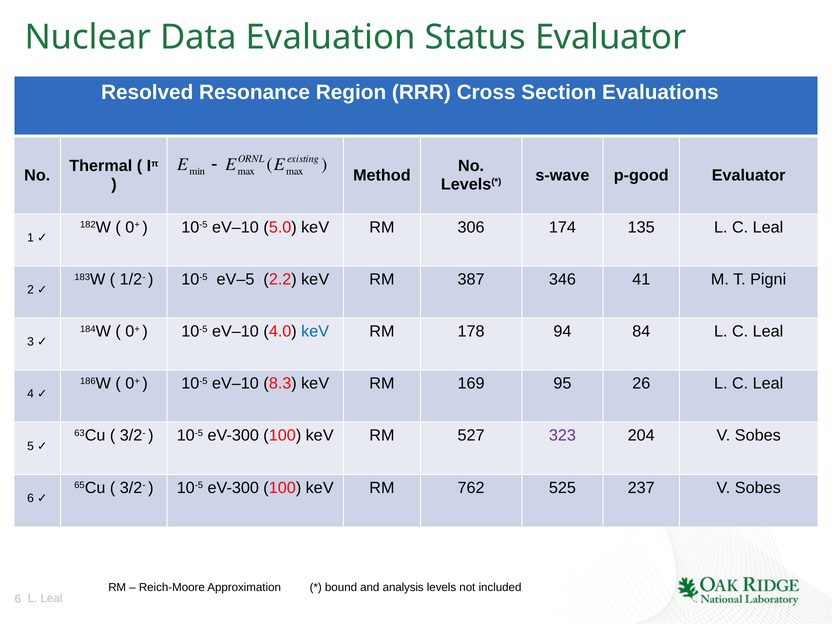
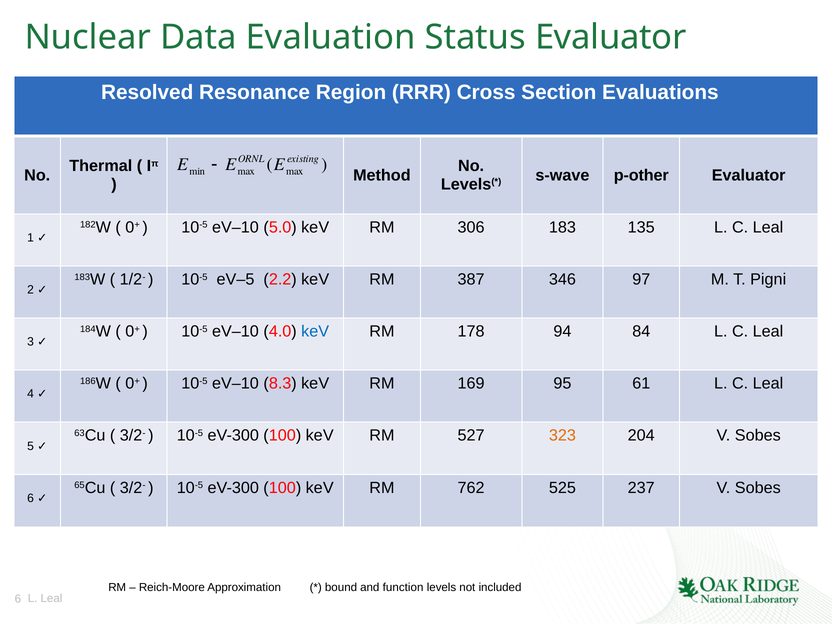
p-good: p-good -> p-other (641, 175)
174: 174 -> 183 (562, 228)
41: 41 -> 97 (641, 280)
26: 26 -> 61 (641, 384)
323 colour: purple -> orange (562, 436)
analysis: analysis -> function (403, 587)
